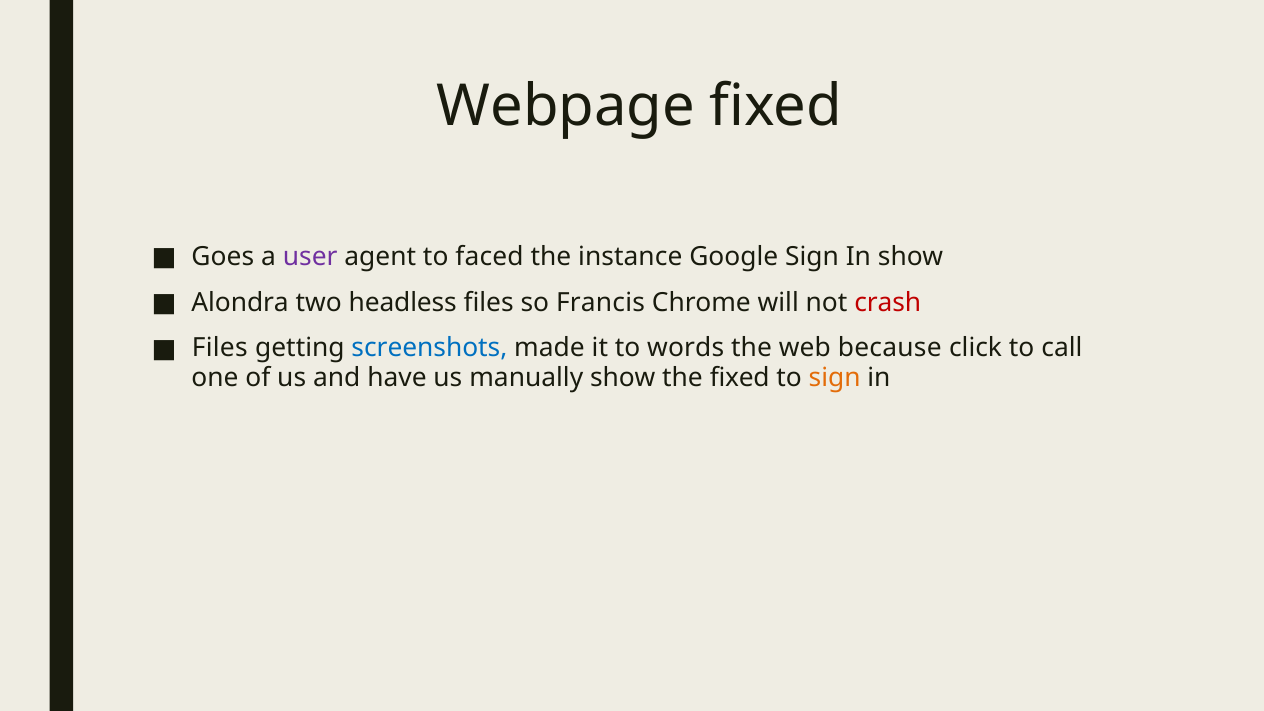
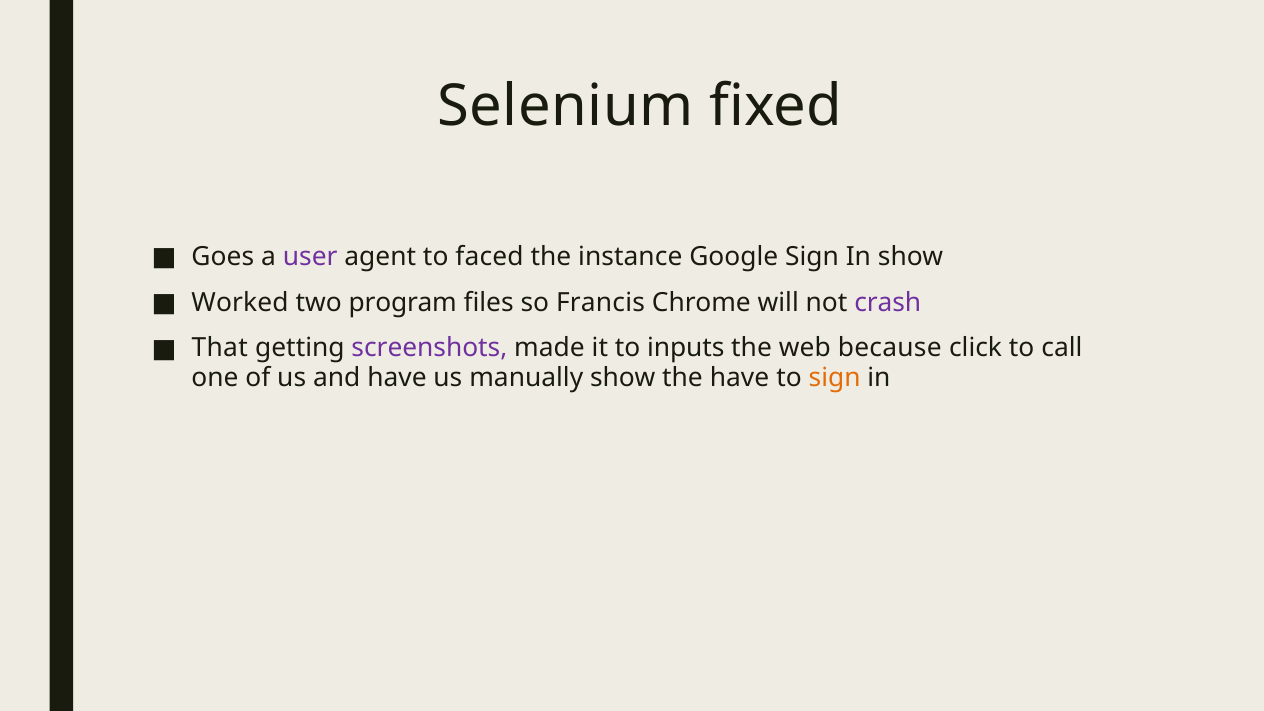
Webpage: Webpage -> Selenium (566, 106)
Alondra: Alondra -> Worked (240, 302)
headless: headless -> program (403, 302)
crash colour: red -> purple (888, 302)
Files: Files -> That (220, 348)
screenshots colour: blue -> purple (429, 348)
words: words -> inputs (686, 348)
the fixed: fixed -> have (740, 378)
